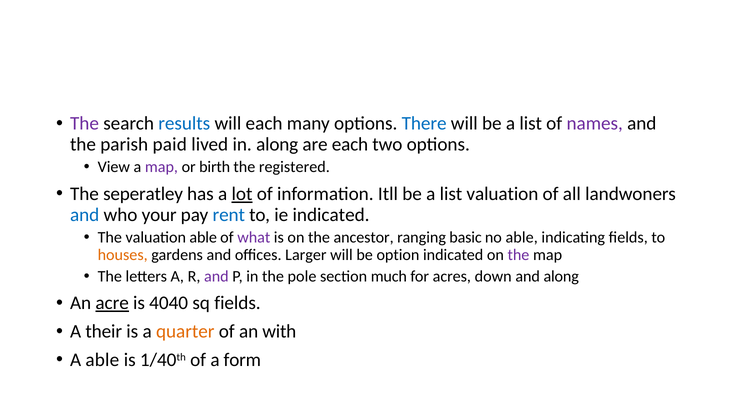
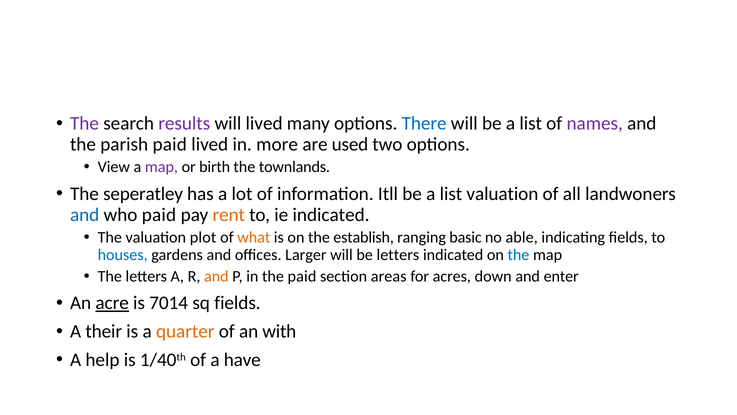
results colour: blue -> purple (184, 123)
will each: each -> lived (264, 123)
in along: along -> more (277, 144)
are each: each -> used (350, 144)
registered: registered -> townlands (294, 167)
lot underline: present -> none (242, 194)
who your: your -> paid (159, 214)
rent colour: blue -> orange (229, 214)
valuation able: able -> plot (203, 237)
what colour: purple -> orange (254, 237)
ancestor: ancestor -> establish (364, 237)
houses colour: orange -> blue (123, 255)
be option: option -> letters (398, 255)
the colour: purple -> blue (518, 255)
and colour: purple -> orange (216, 276)
the pole: pole -> paid (302, 276)
much: much -> areas (389, 276)
and along: along -> enter (561, 276)
4040: 4040 -> 7014 (169, 303)
A able: able -> help (102, 360)
form: form -> have (242, 360)
